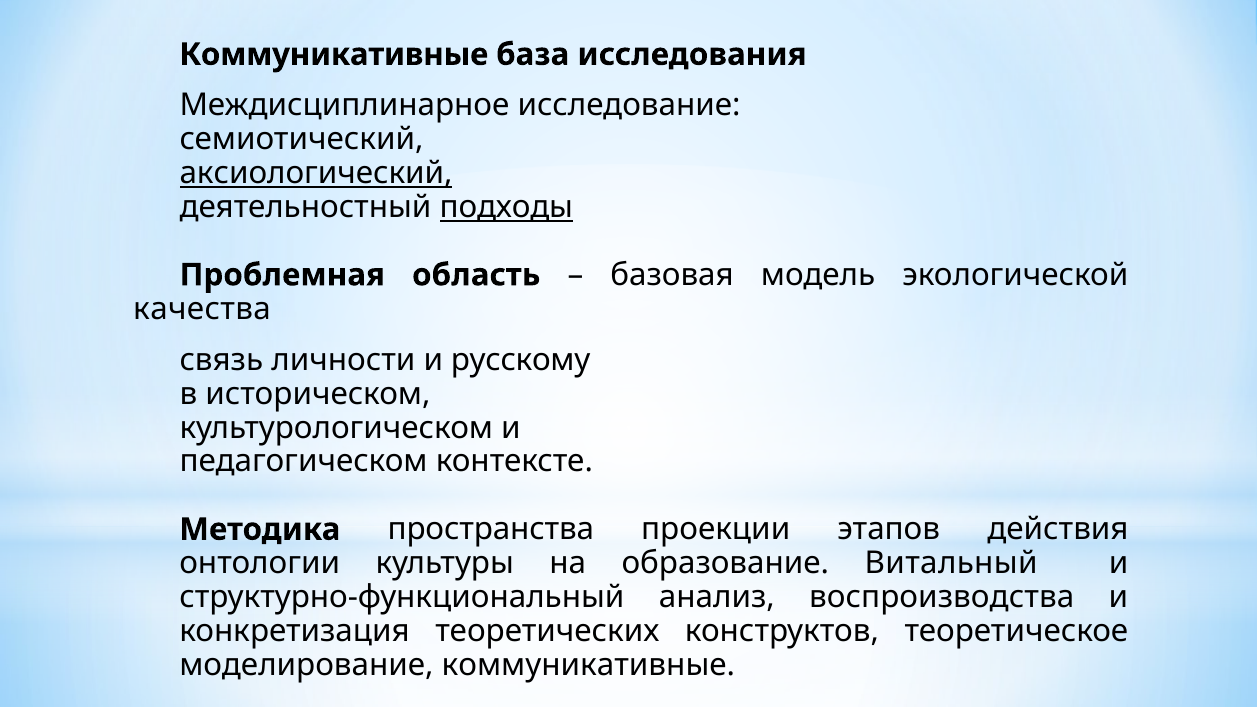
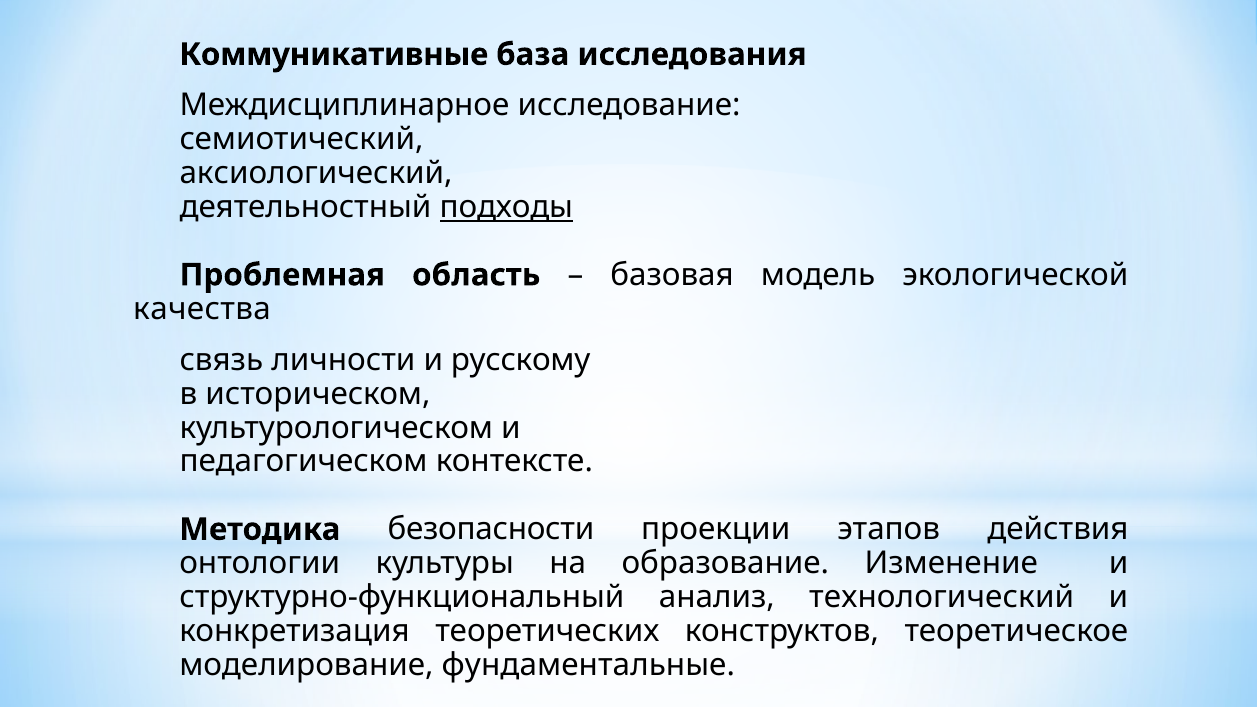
аксиологический underline: present -> none (316, 173)
пространства: пространства -> безопасности (491, 529)
Витальный: Витальный -> Изменение (951, 563)
воспроизводства: воспроизводства -> технологический (942, 597)
моделирование коммуникативные: коммуникативные -> фундаментальные (588, 665)
